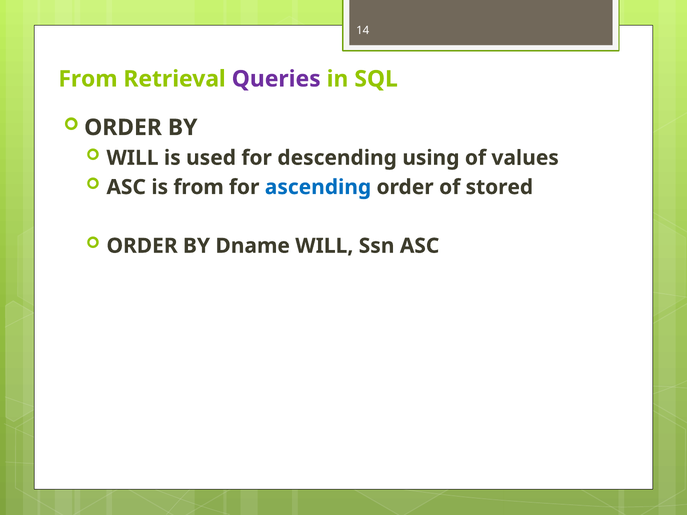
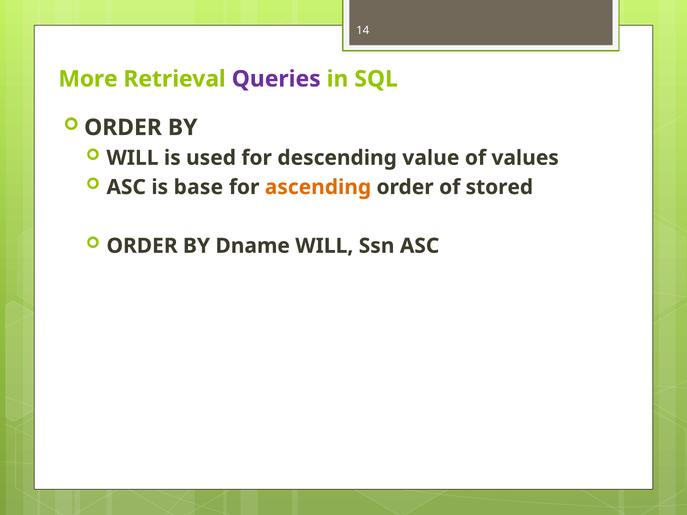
From: From -> More (88, 79)
using: using -> value (431, 158)
is from: from -> base (198, 187)
ascending colour: blue -> orange (318, 187)
